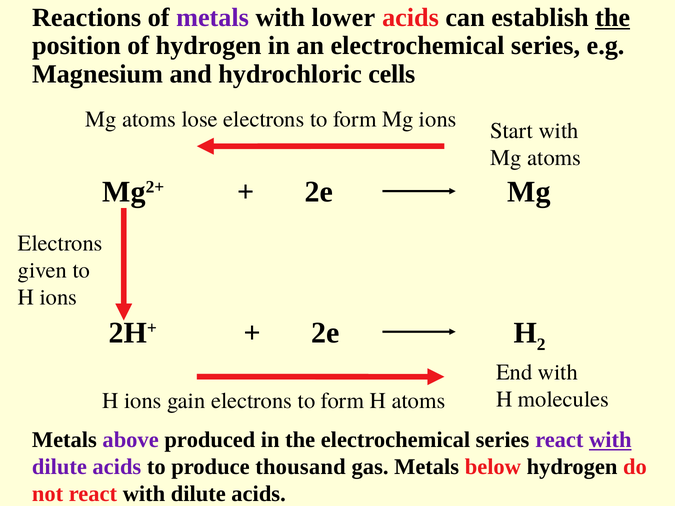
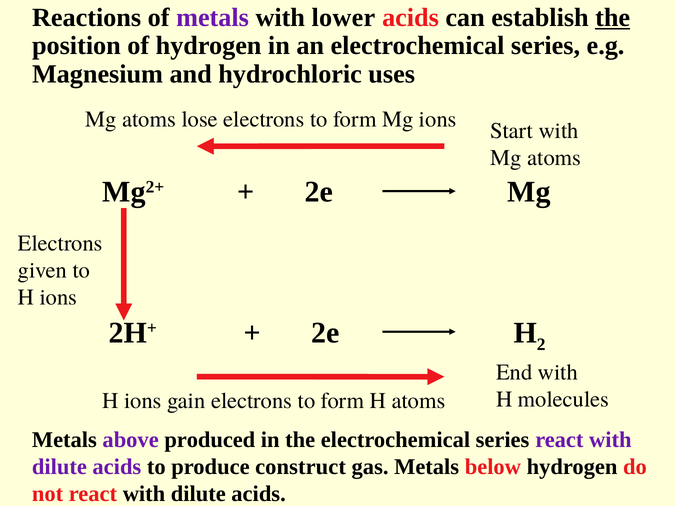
cells: cells -> uses (392, 74)
with underline: present -> none (610, 440)
thousand: thousand -> construct (301, 467)
